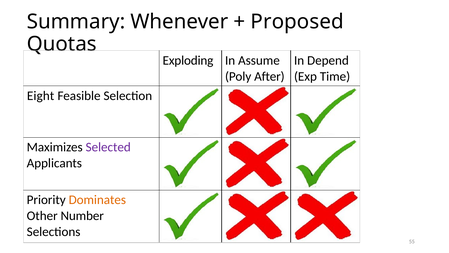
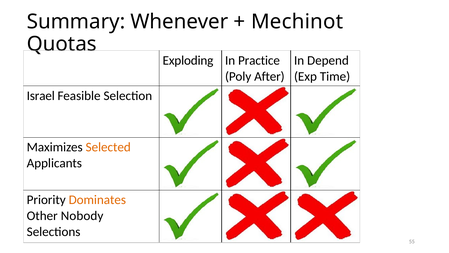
Proposed: Proposed -> Mechinot (297, 22)
Assume: Assume -> Practice (259, 60)
Eight: Eight -> Israel (41, 96)
Selected colour: purple -> orange (108, 147)
Number: Number -> Nobody (82, 216)
